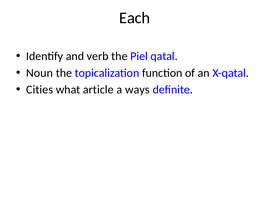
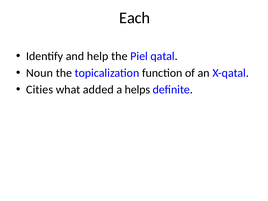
verb: verb -> help (98, 56)
article: article -> added (98, 90)
ways: ways -> helps (137, 90)
